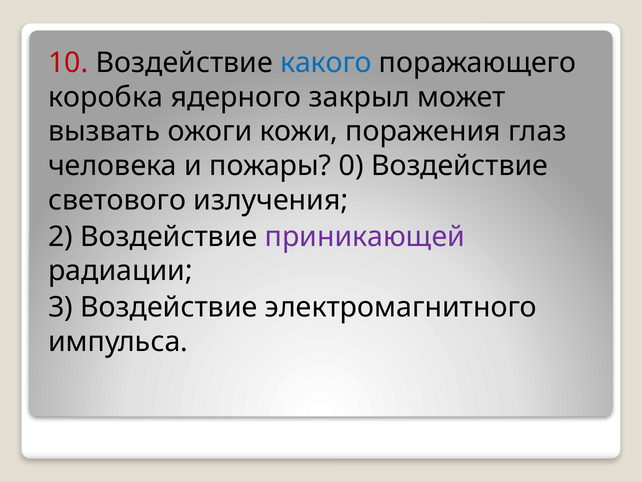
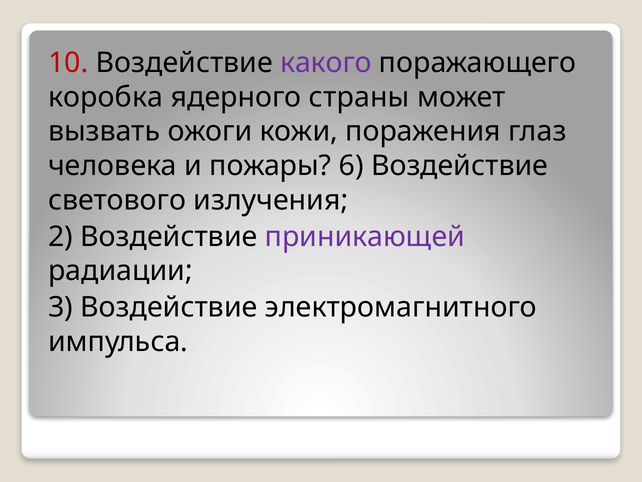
какого colour: blue -> purple (326, 63)
закрыл: закрыл -> страны (359, 97)
0: 0 -> 6 (351, 166)
